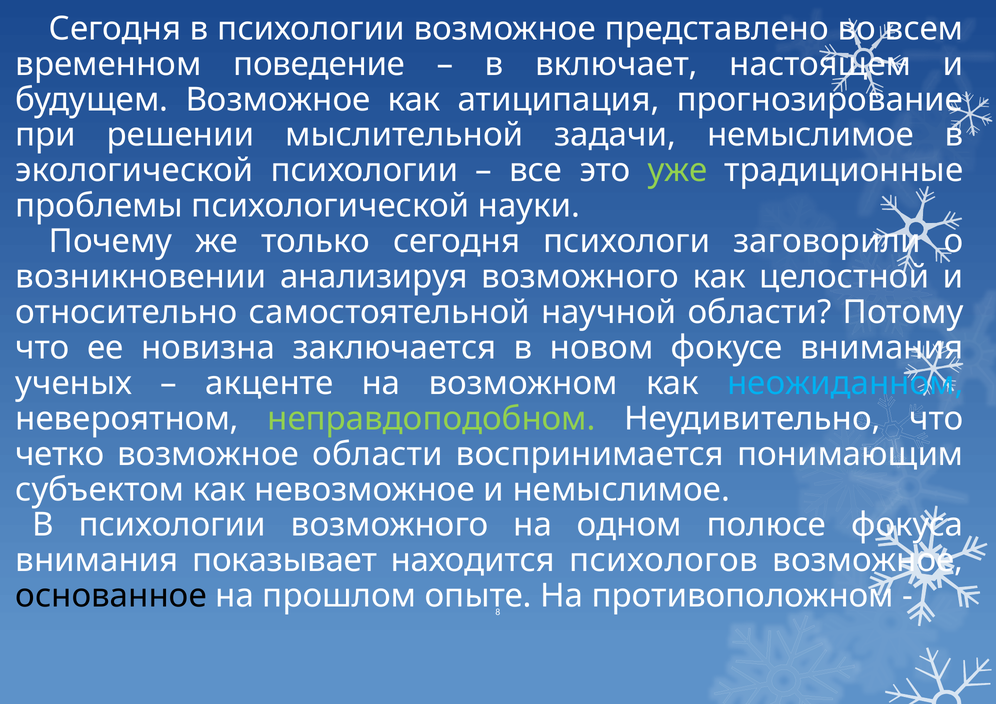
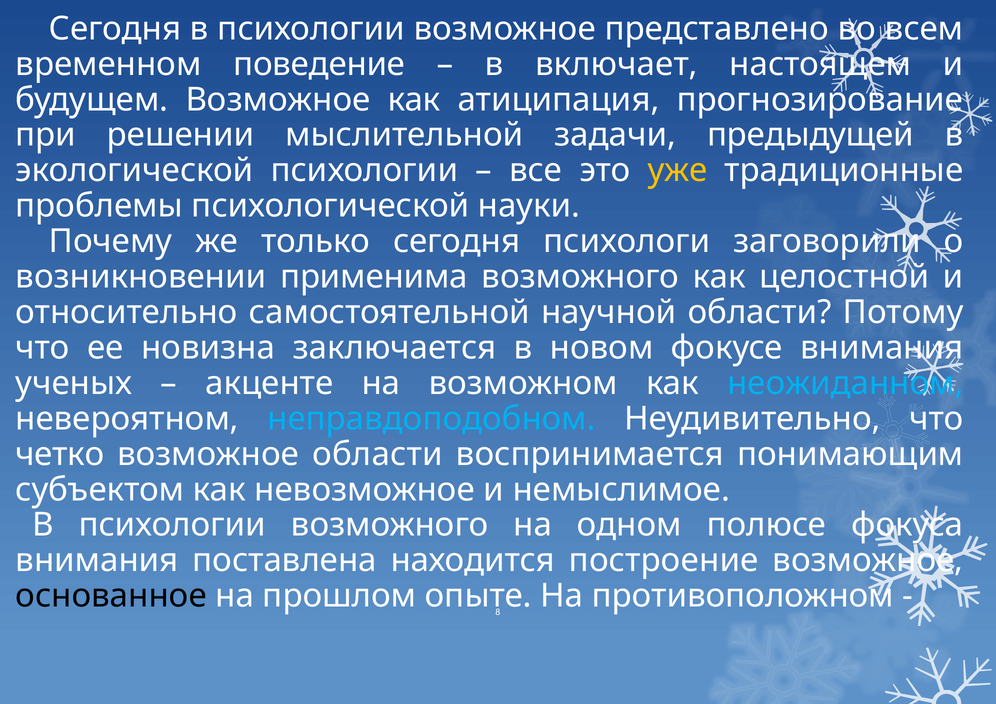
задачи немыслимое: немыслимое -> предыдущей (811, 135)
уже colour: light green -> yellow (678, 171)
анализируя: анализируя -> применима (374, 277)
неправдоподобном colour: light green -> light blue (432, 419)
показывает: показывает -> поставлена (285, 561)
психологов: психологов -> построение (664, 561)
